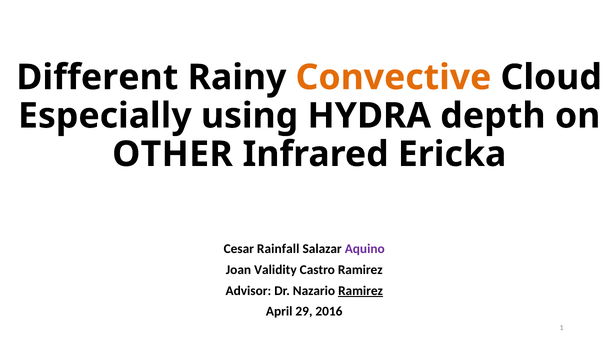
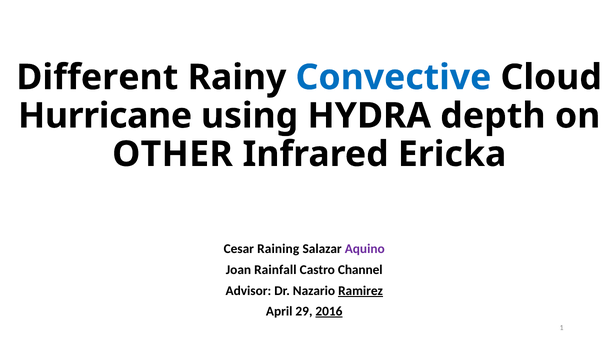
Convective colour: orange -> blue (393, 77)
Especially: Especially -> Hurricane (105, 116)
Rainfall: Rainfall -> Raining (278, 249)
Validity: Validity -> Rainfall (275, 270)
Castro Ramirez: Ramirez -> Channel (360, 270)
2016 underline: none -> present (329, 311)
